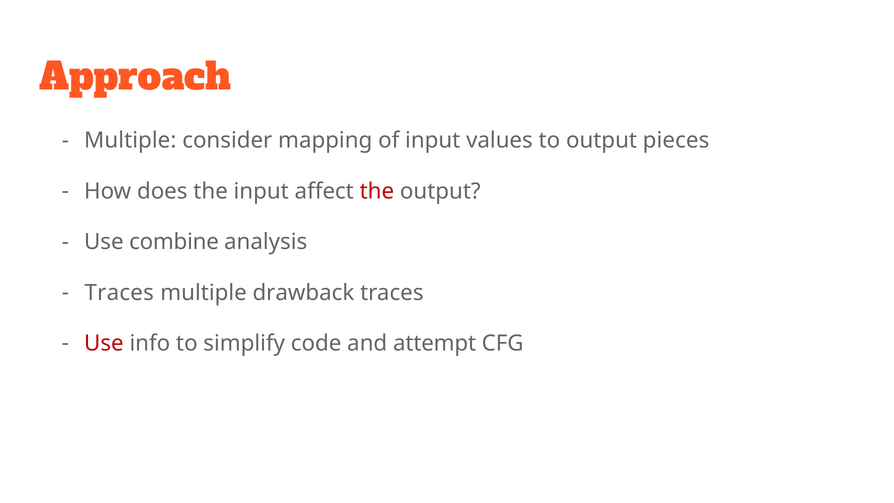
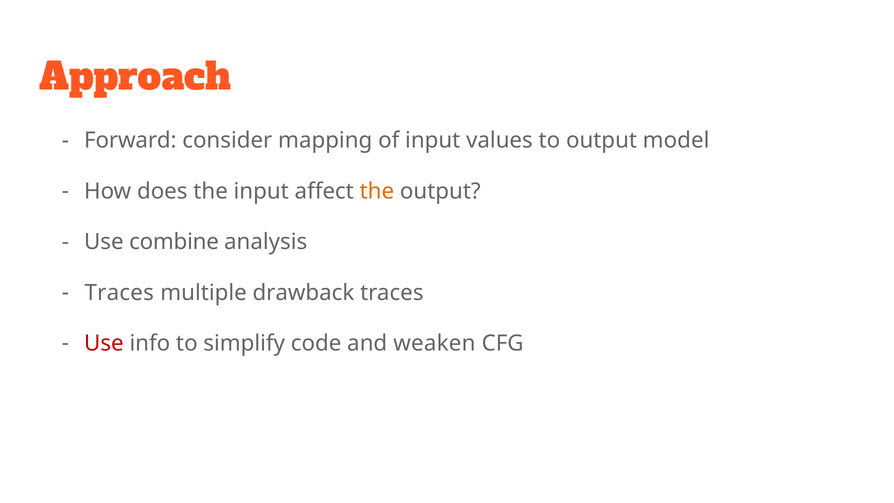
Multiple: Multiple -> Forward (130, 141)
pieces: pieces -> model (676, 141)
the colour: red -> orange (377, 191)
attempt: attempt -> weaken (434, 343)
